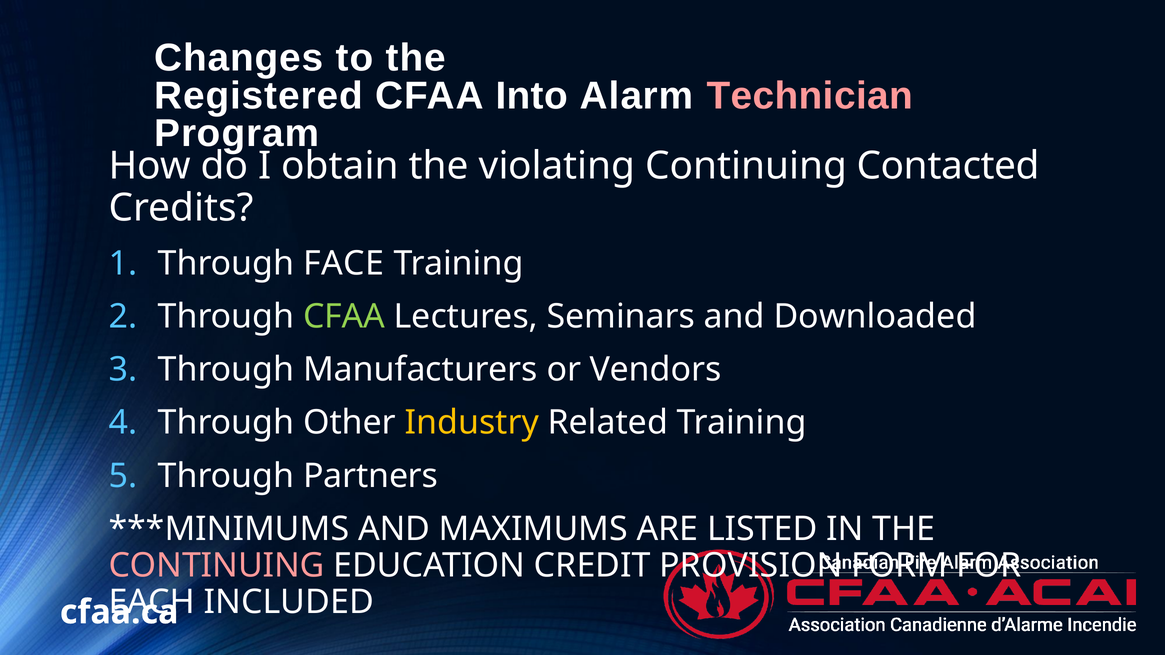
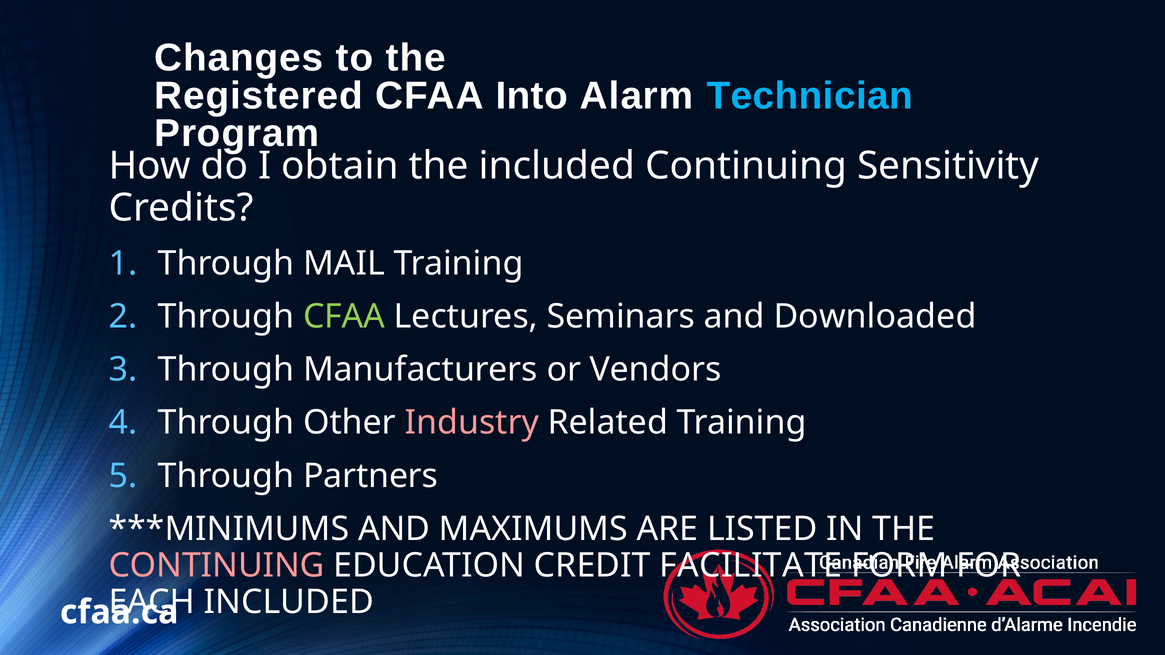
Technician colour: pink -> light blue (810, 96)
the violating: violating -> included (557, 166)
Contacted: Contacted -> Sensitivity (948, 166)
FACE: FACE -> MAIL (344, 264)
Industry colour: yellow -> pink (472, 423)
PROVISION: PROVISION -> FACILITATE (751, 566)
